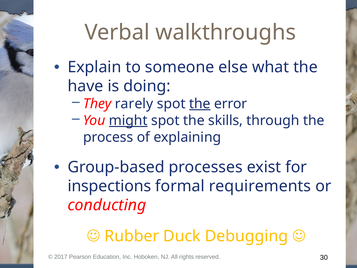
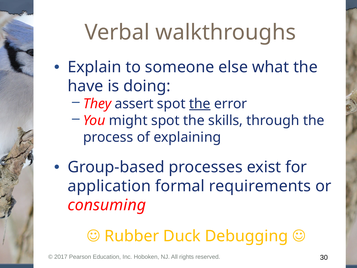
rarely: rarely -> assert (134, 104)
might underline: present -> none (128, 120)
inspections: inspections -> application (109, 186)
conducting: conducting -> consuming (107, 205)
